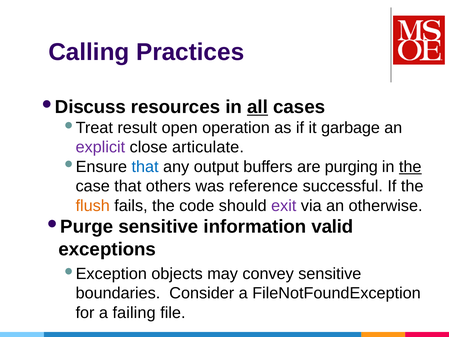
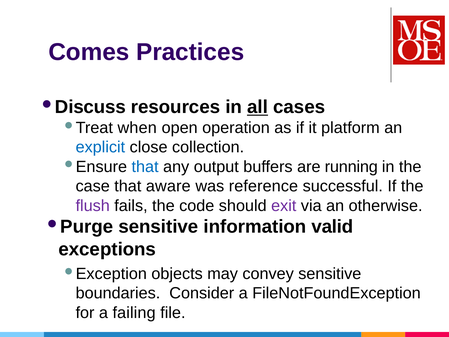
Calling: Calling -> Comes (89, 52)
result: result -> when (137, 128)
garbage: garbage -> platform (350, 128)
explicit colour: purple -> blue (100, 147)
articulate: articulate -> collection (208, 147)
purging: purging -> running (351, 167)
the underline: present -> none (410, 167)
others: others -> aware (168, 186)
flush colour: orange -> purple (93, 206)
